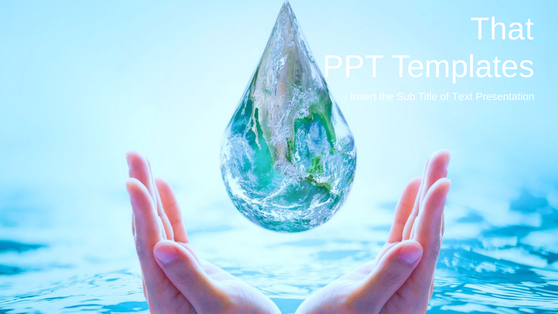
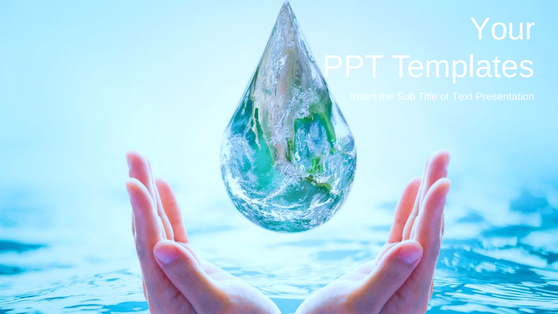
That: That -> Your (502, 29)
